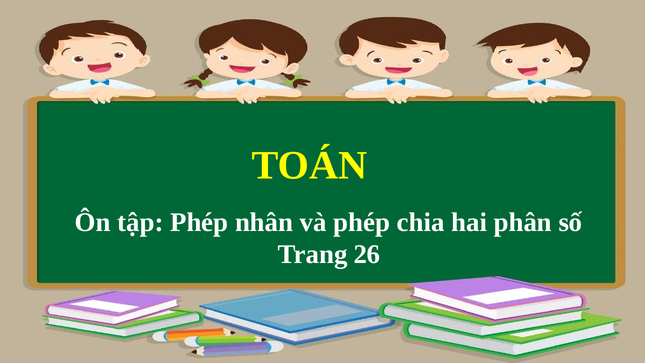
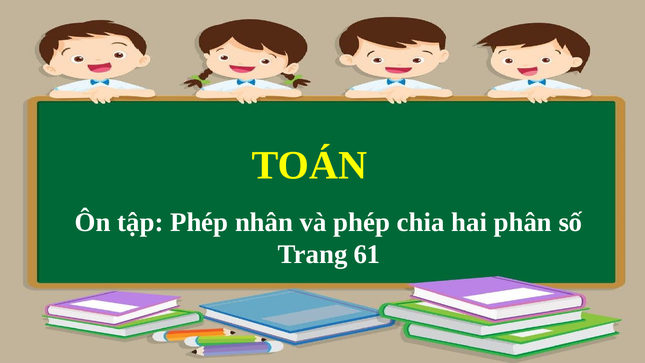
26: 26 -> 61 (367, 254)
